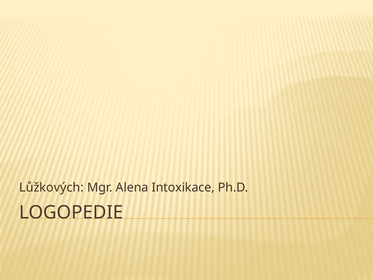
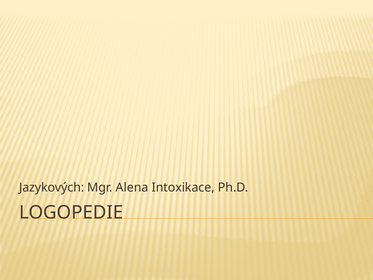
Lůžkových: Lůžkových -> Jazykových (52, 187)
